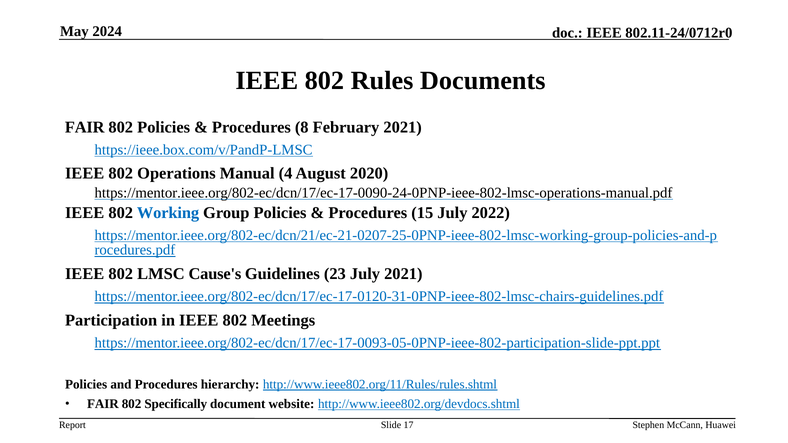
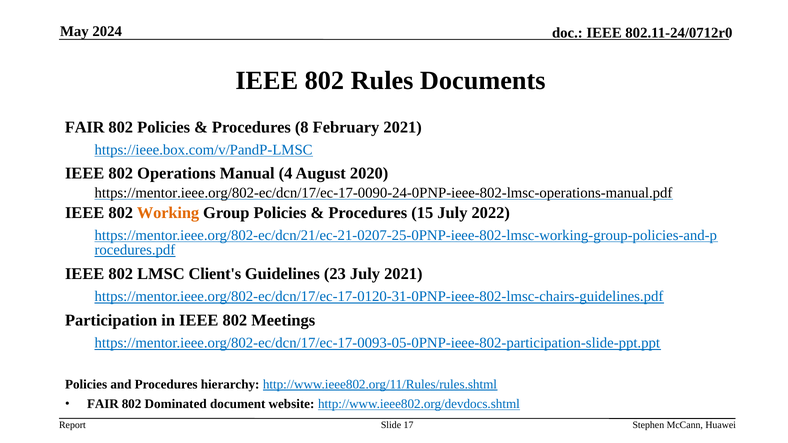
Working colour: blue -> orange (168, 213)
Cause's: Cause's -> Client's (215, 274)
Specifically: Specifically -> Dominated (176, 404)
